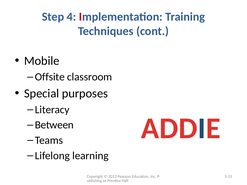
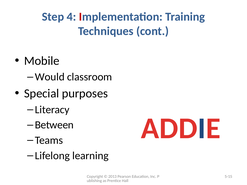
Offsite: Offsite -> Would (50, 77)
